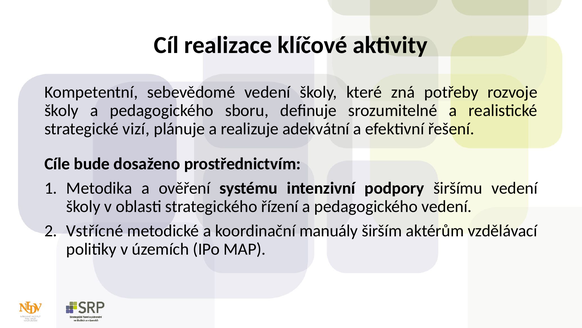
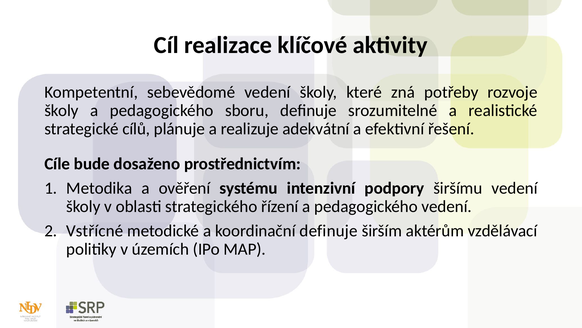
vizí: vizí -> cílů (136, 129)
koordinační manuály: manuály -> definuje (329, 231)
